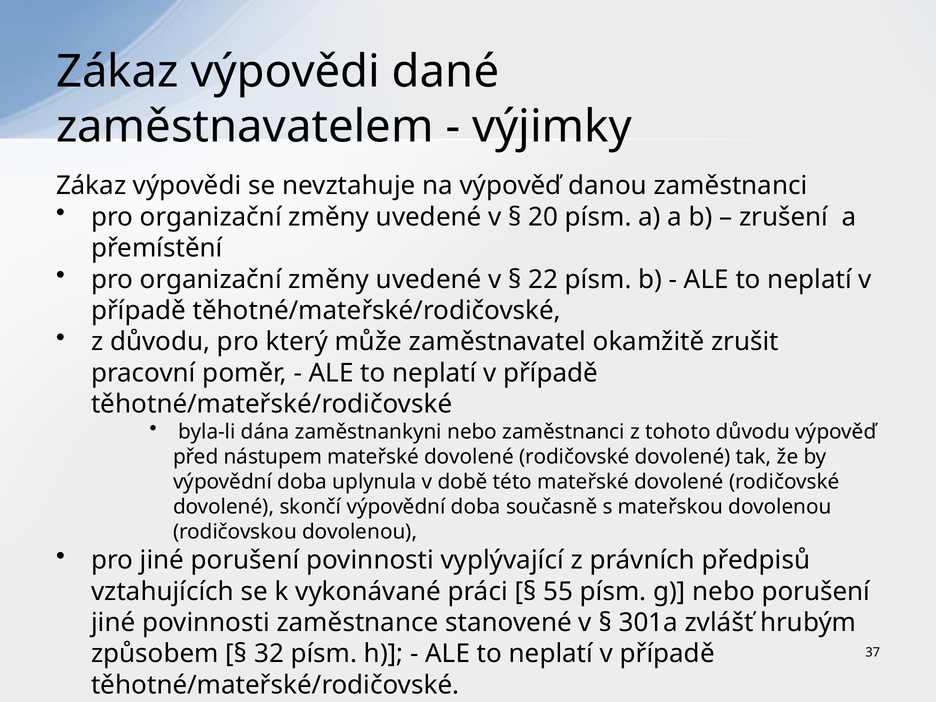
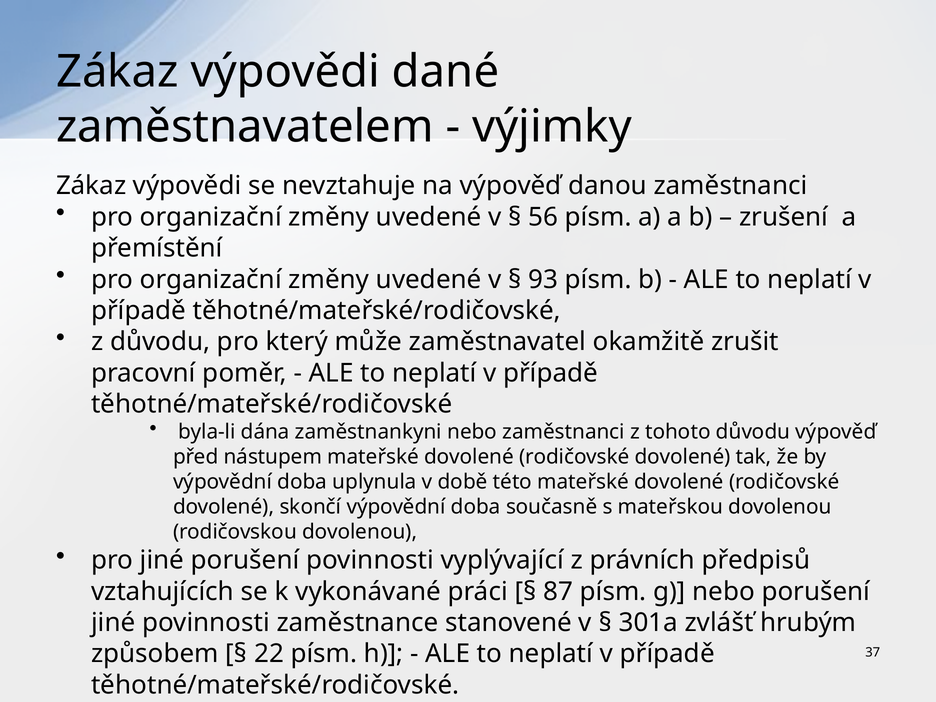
20: 20 -> 56 (543, 217)
22: 22 -> 93 (543, 279)
55: 55 -> 87 (558, 591)
32: 32 -> 22 (269, 654)
